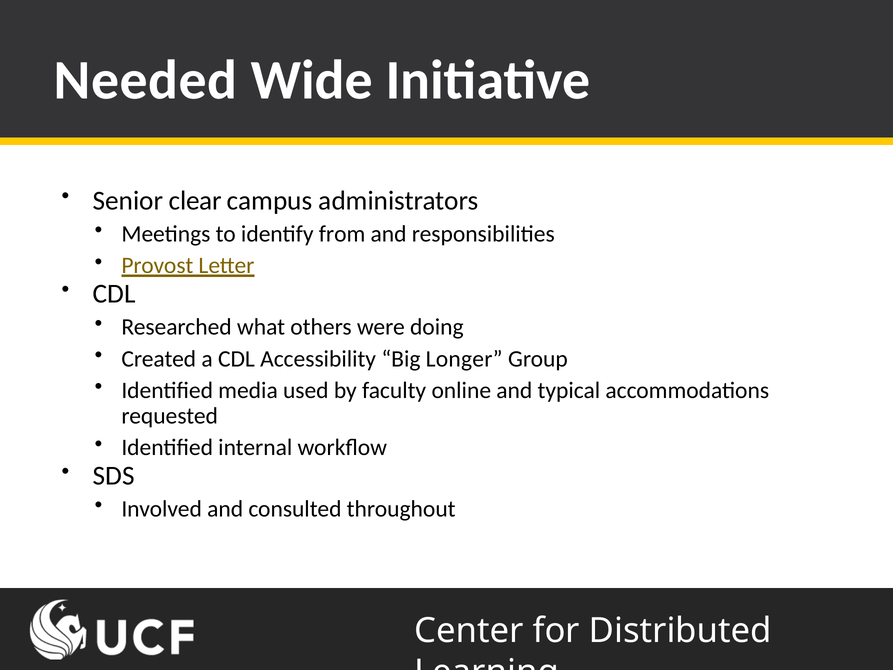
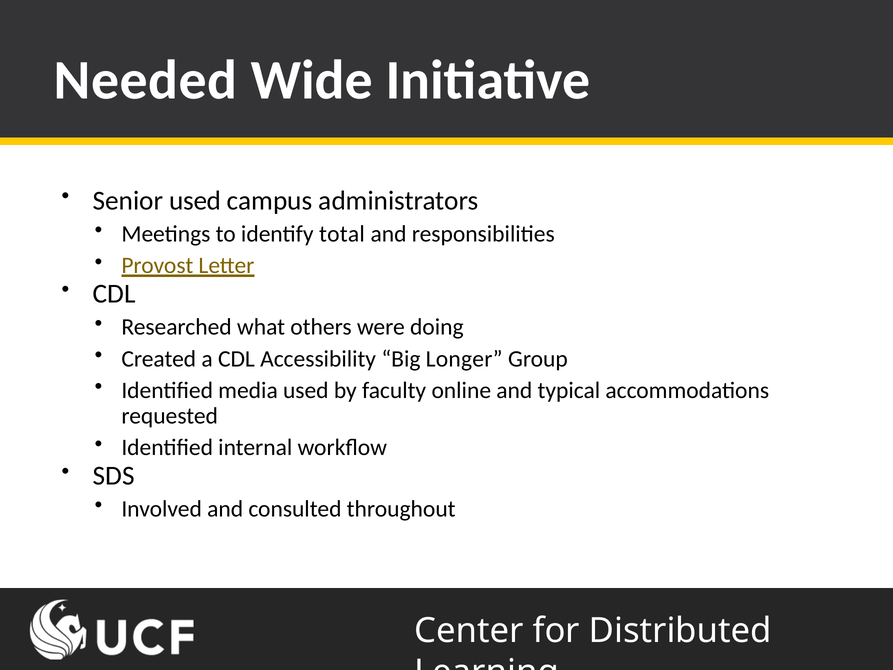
Senior clear: clear -> used (195, 201)
from: from -> total (342, 234)
